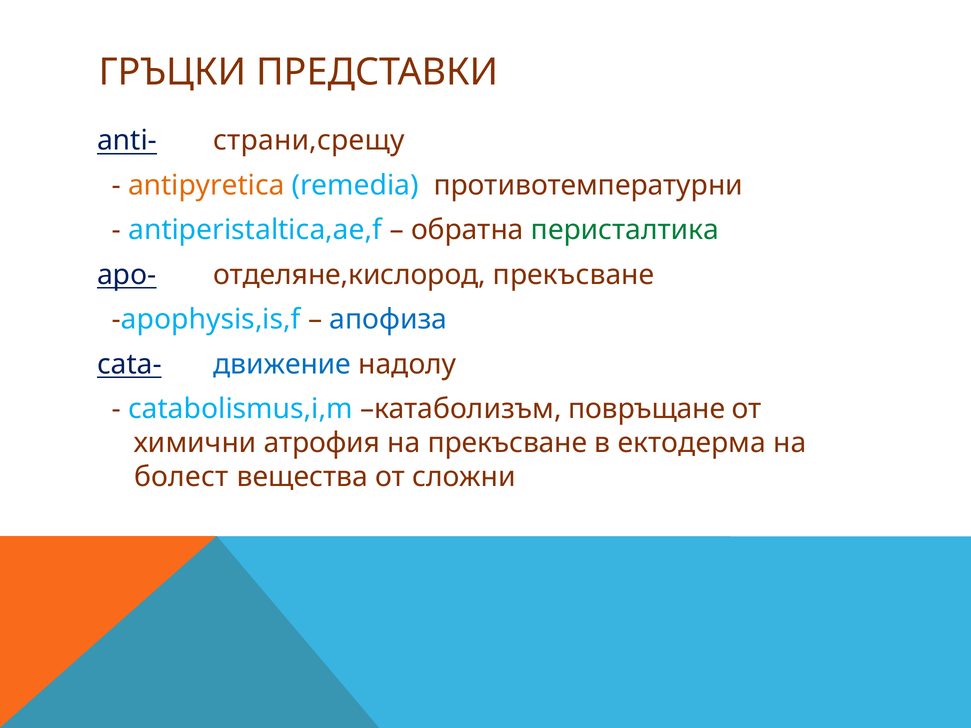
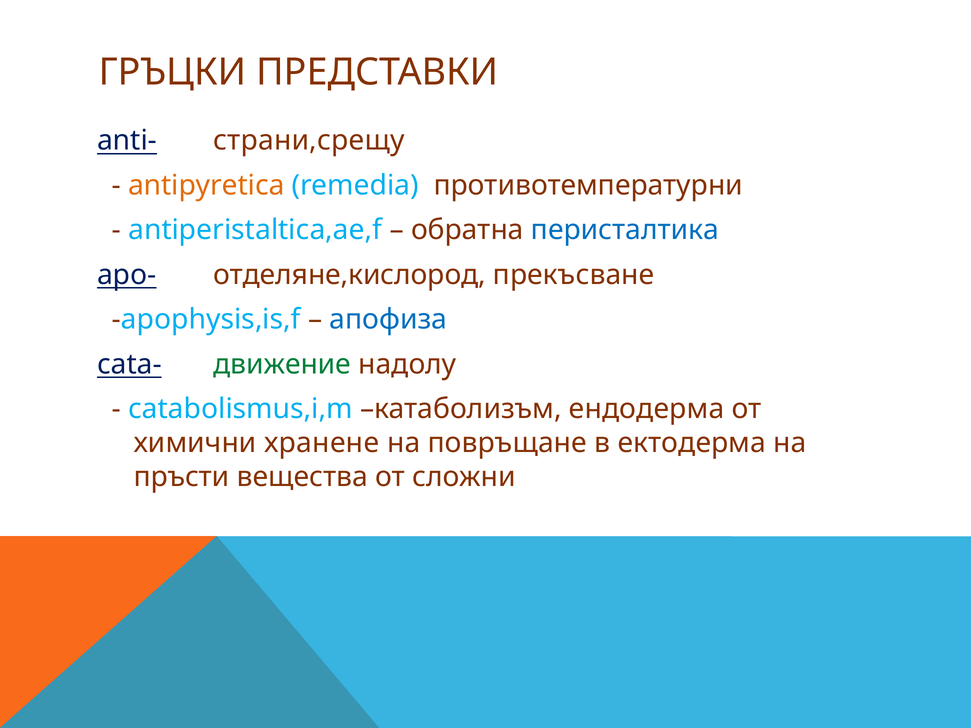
перисталтика colour: green -> blue (625, 230)
движение colour: blue -> green (282, 365)
повръщане: повръщане -> ендодерма (647, 409)
атрофия: атрофия -> хранене (322, 443)
на прекъсване: прекъсване -> повръщане (507, 443)
болест: болест -> пръсти (182, 477)
